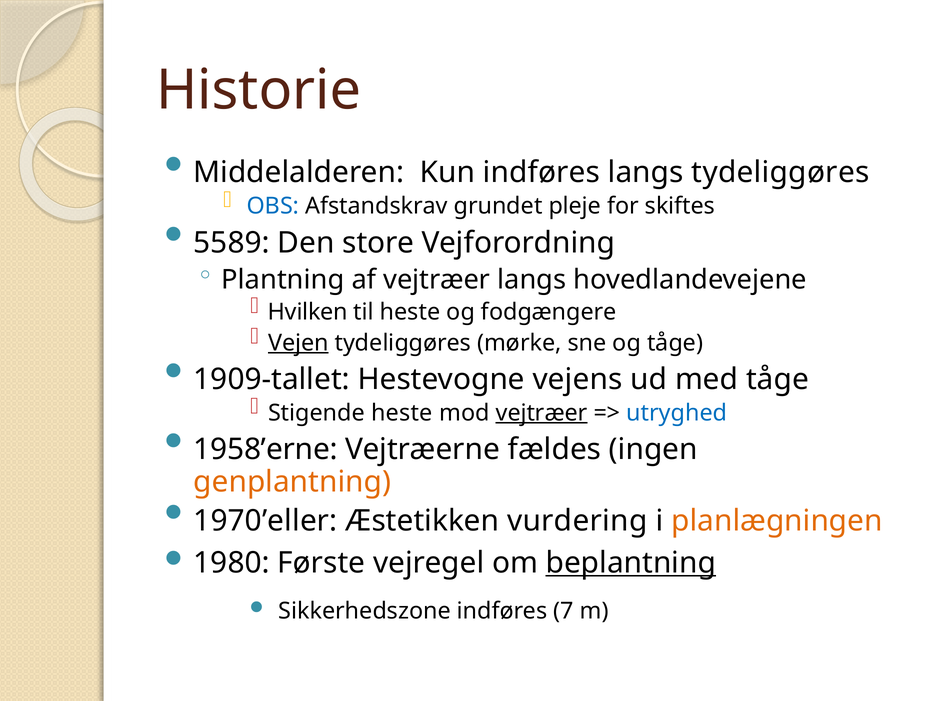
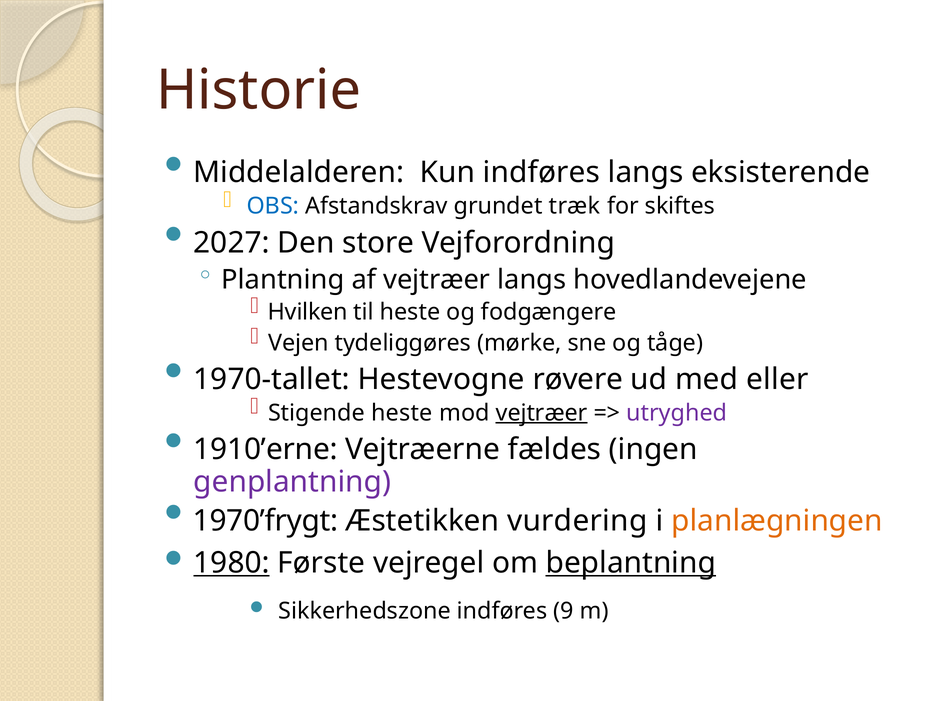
langs tydeliggøres: tydeliggøres -> eksisterende (781, 173)
pleje: pleje -> træk (575, 206)
5589: 5589 -> 2027 (232, 243)
Vejen underline: present -> none (298, 343)
1909-tallet: 1909-tallet -> 1970-tallet (272, 380)
vejens: vejens -> røvere (578, 380)
med tåge: tåge -> eller (777, 380)
utryghed colour: blue -> purple (677, 413)
1958’erne: 1958’erne -> 1910’erne (266, 450)
genplantning colour: orange -> purple (292, 482)
1970’eller: 1970’eller -> 1970’frygt (266, 521)
1980 underline: none -> present (232, 563)
7: 7 -> 9 (564, 611)
